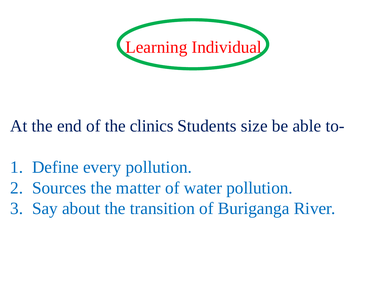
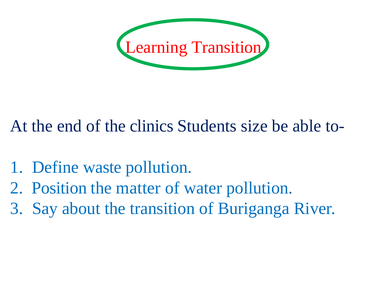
Learning Individual: Individual -> Transition (227, 47)
every: every -> waste (102, 167)
Sources: Sources -> Position (59, 188)
